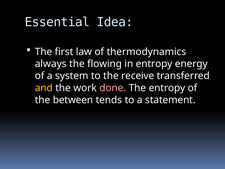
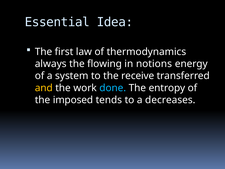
in entropy: entropy -> notions (154, 64)
done colour: pink -> light blue (113, 88)
between: between -> imposed (73, 100)
statement: statement -> decreases (170, 100)
